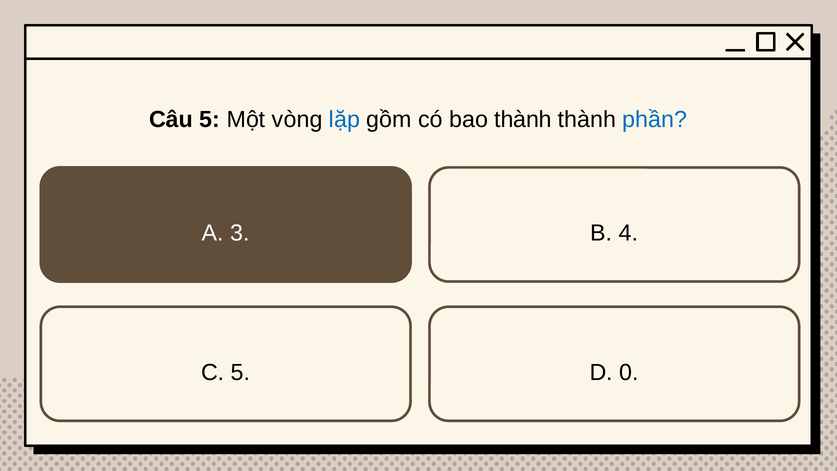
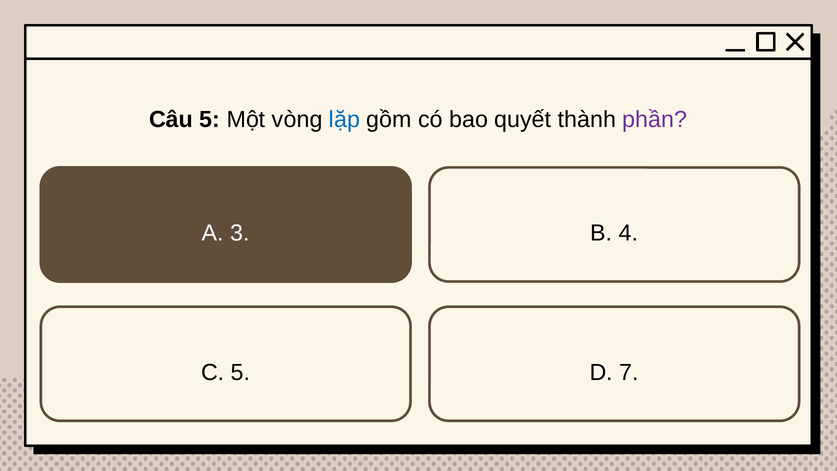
bao thành: thành -> quyết (523, 119)
phần colour: blue -> purple (655, 119)
0: 0 -> 7 (629, 372)
